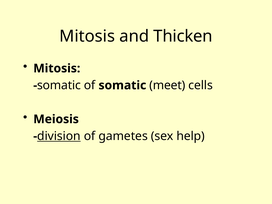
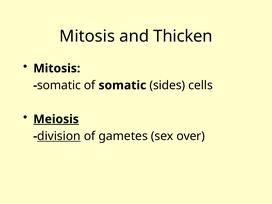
meet: meet -> sides (167, 85)
Meiosis underline: none -> present (56, 119)
help: help -> over (191, 136)
